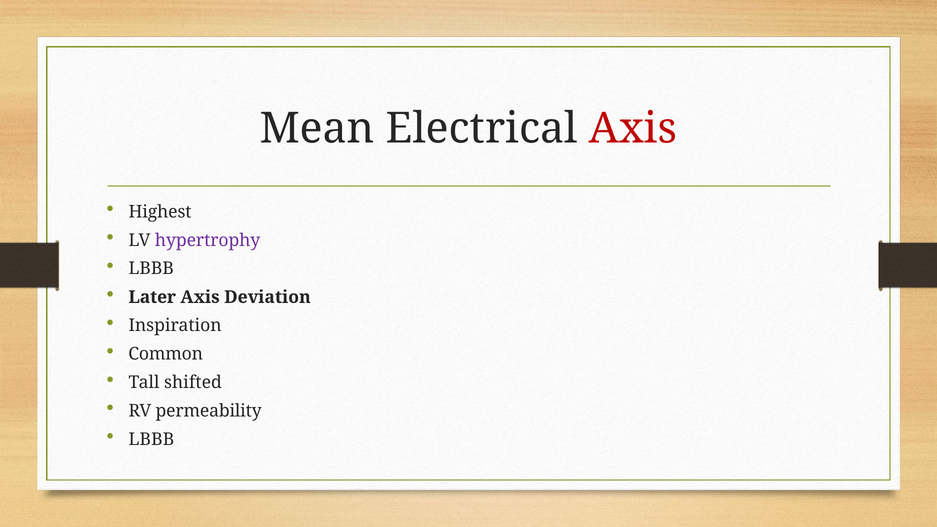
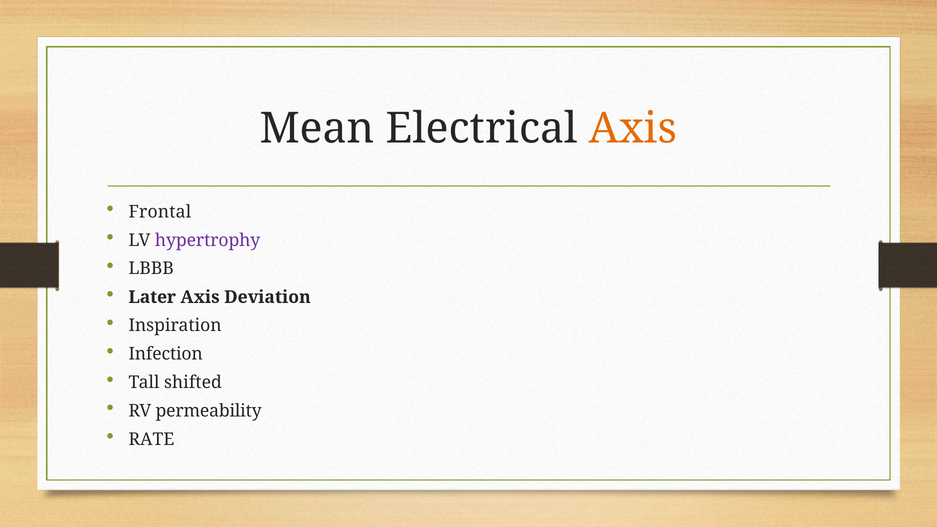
Axis colour: red -> orange (633, 129)
Highest: Highest -> Frontal (160, 212)
Common: Common -> Infection (166, 354)
LBBB: LBBB -> RATE (151, 439)
